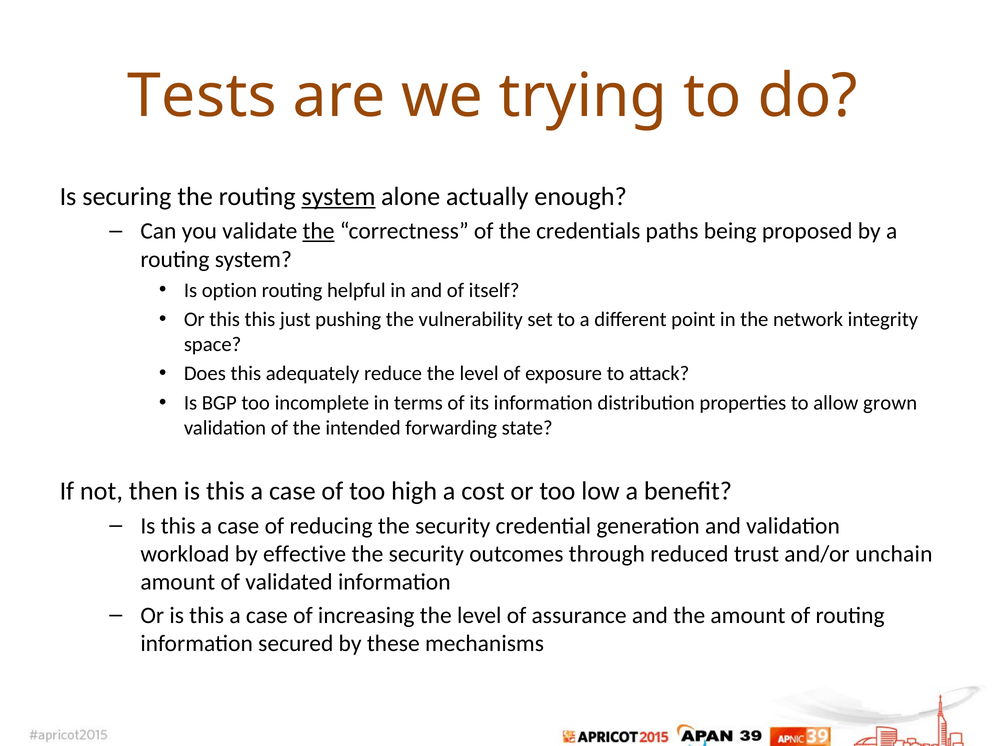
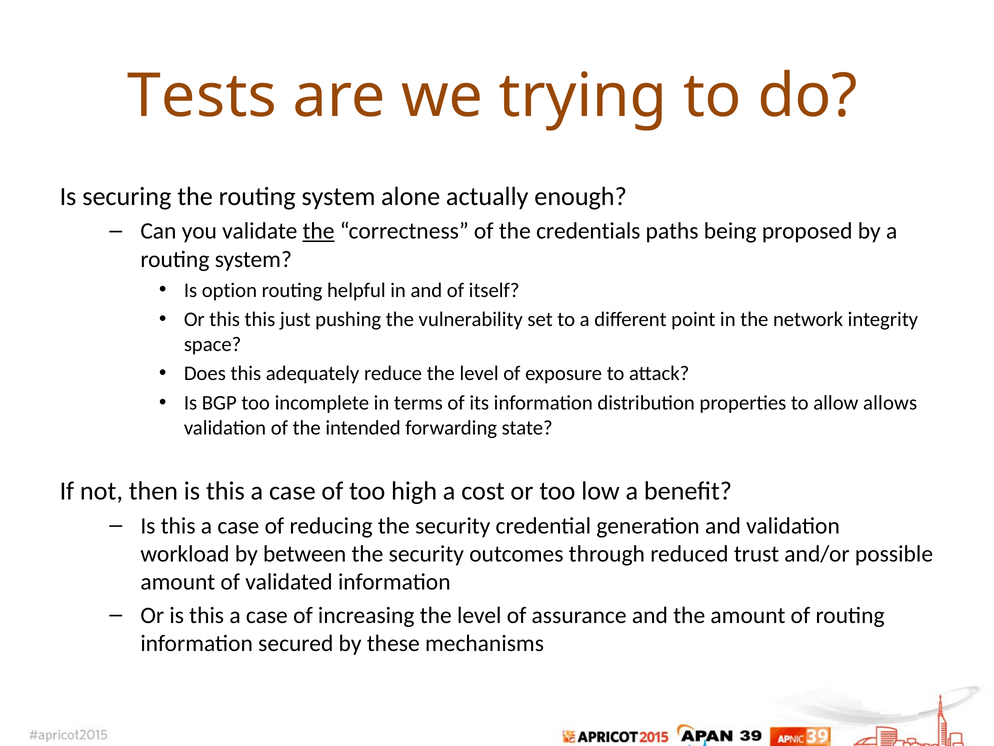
system underline: present -> none (339, 196)
grown: grown -> allows (890, 403)
effective: effective -> between (305, 554)
unchain: unchain -> possible (894, 554)
